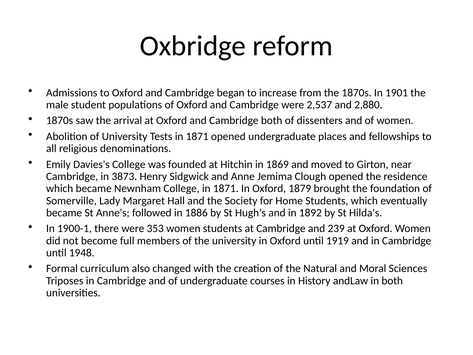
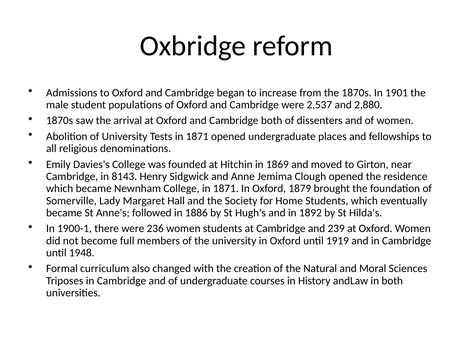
3873: 3873 -> 8143 (124, 176)
353: 353 -> 236 (155, 228)
